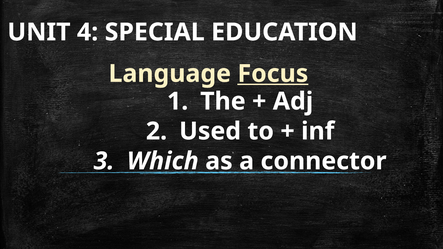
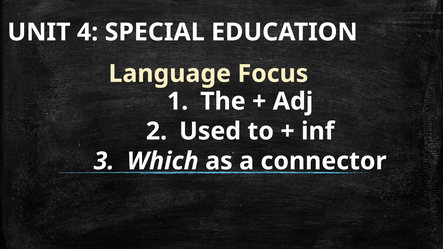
Focus underline: present -> none (273, 74)
